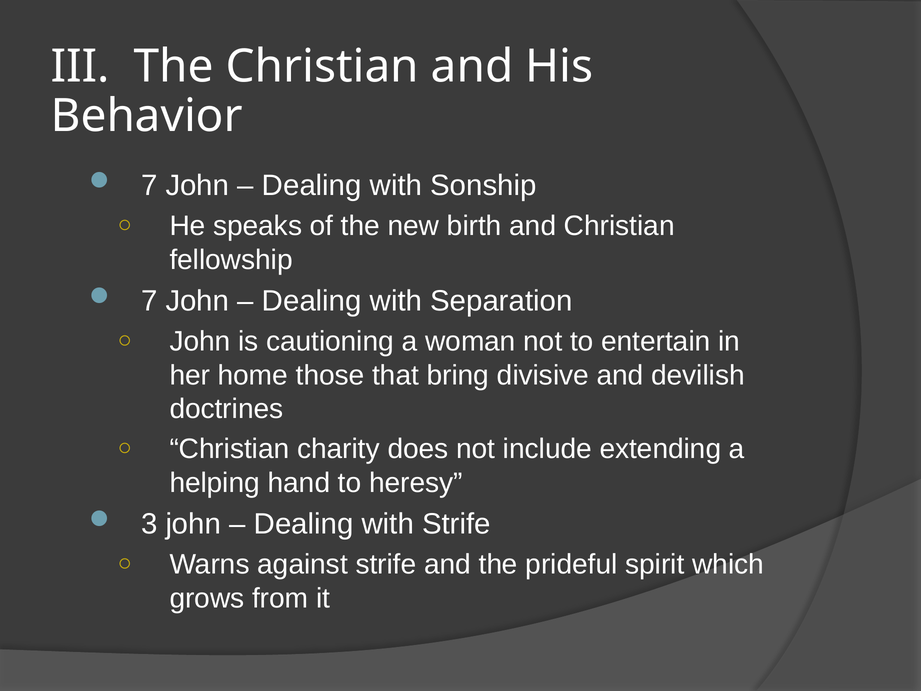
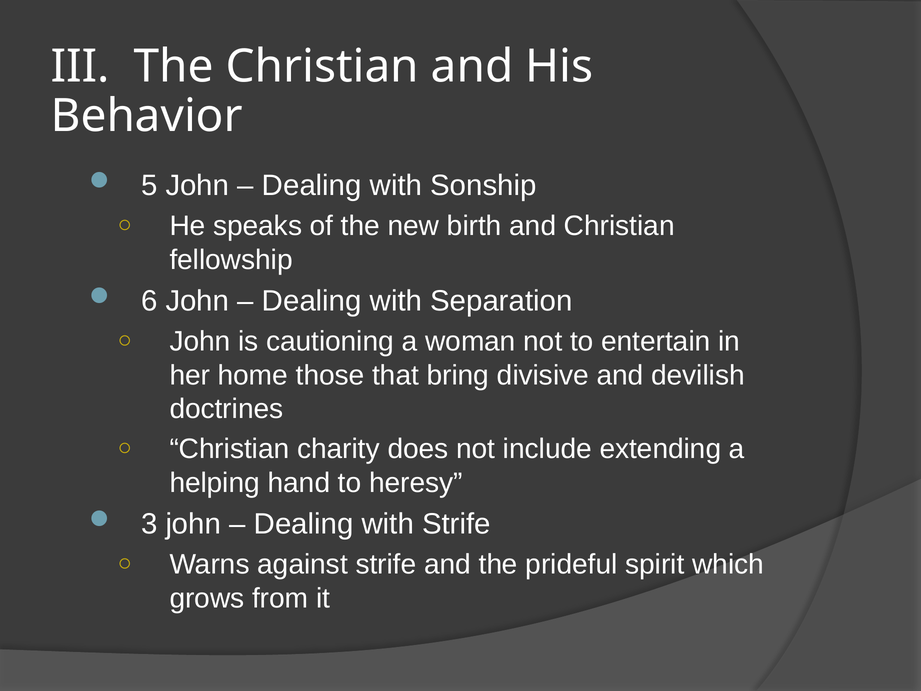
7: 7 -> 5 (149, 185)
7: 7 -> 6 (149, 301)
